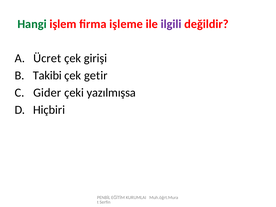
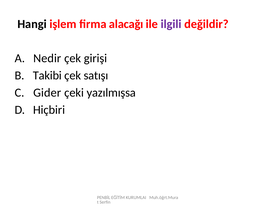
Hangi colour: green -> black (32, 24)
işleme: işleme -> alacağı (126, 24)
Ücret: Ücret -> Nedir (47, 58)
getir: getir -> satışı (96, 76)
